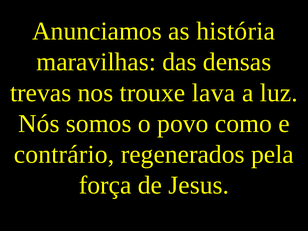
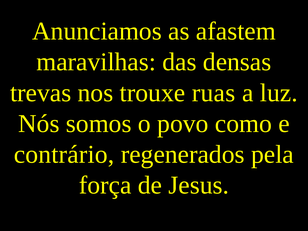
história: história -> afastem (236, 31)
lava: lava -> ruas (214, 93)
